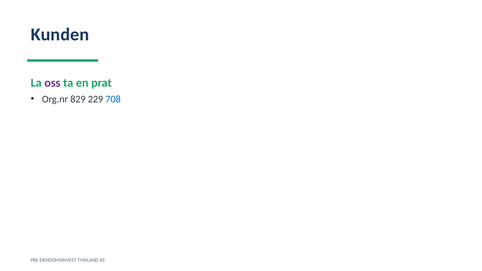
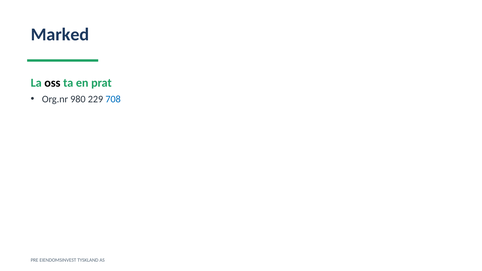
Kunden: Kunden -> Marked (60, 34)
oss colour: purple -> black (52, 83)
829: 829 -> 980 (78, 99)
